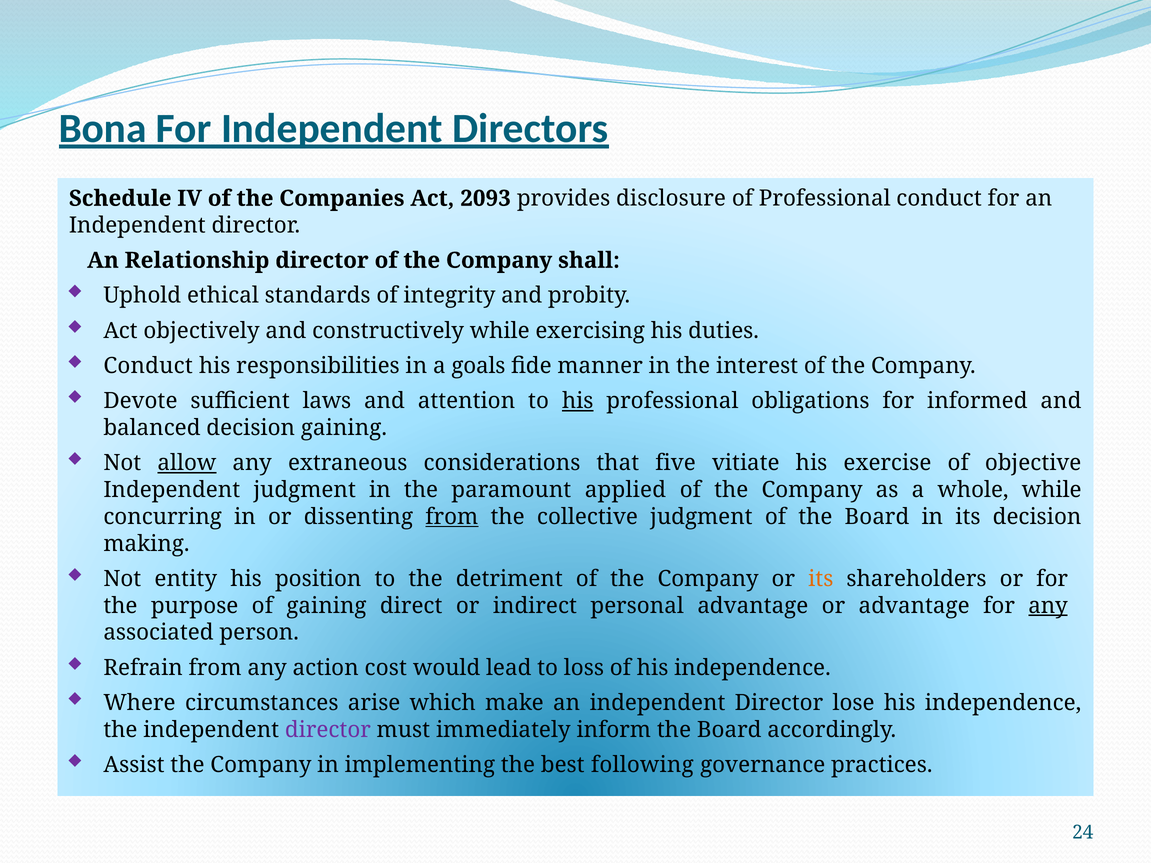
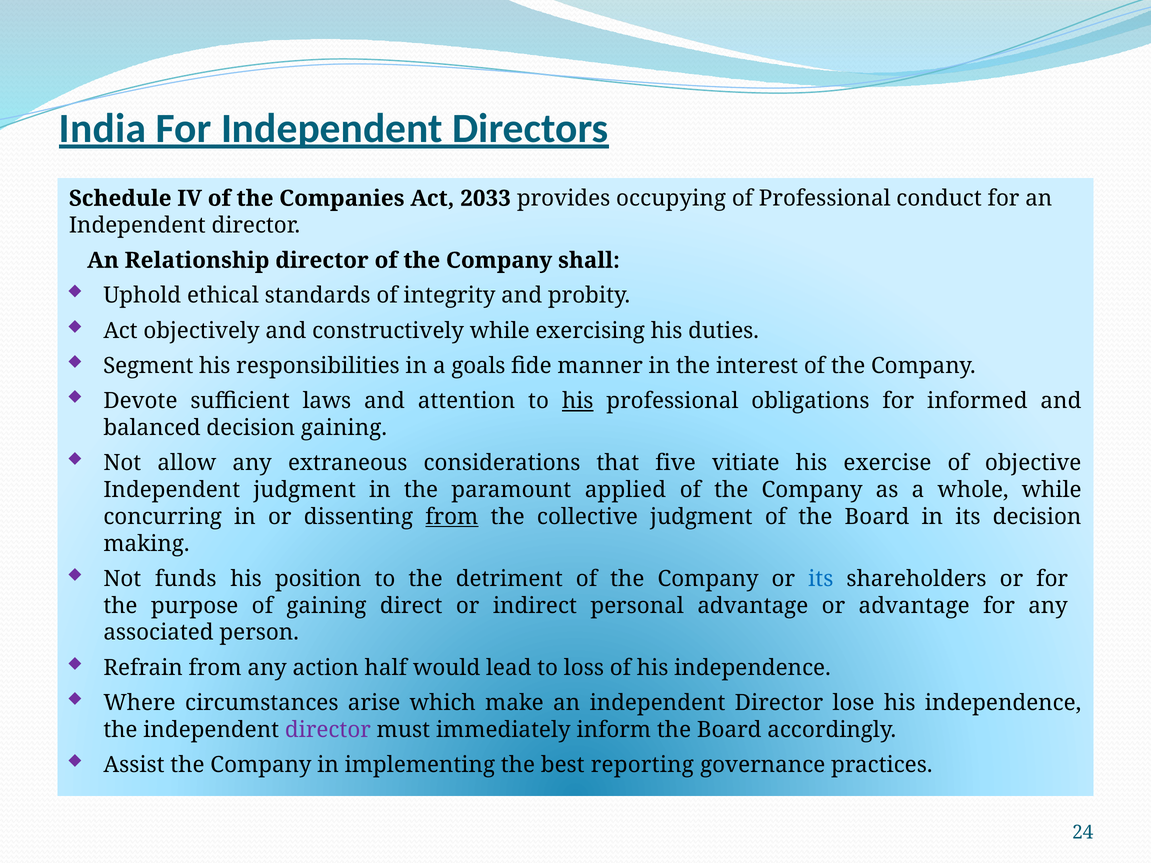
Bona: Bona -> India (102, 129)
2093: 2093 -> 2033 (485, 198)
disclosure: disclosure -> occupying (671, 198)
Conduct: Conduct -> Segment (148, 366)
allow underline: present -> none (187, 463)
entity: entity -> funds (186, 579)
its colour: orange -> blue (821, 579)
any underline: present -> none (1048, 606)
cost: cost -> half (386, 668)
following: following -> reporting (642, 765)
